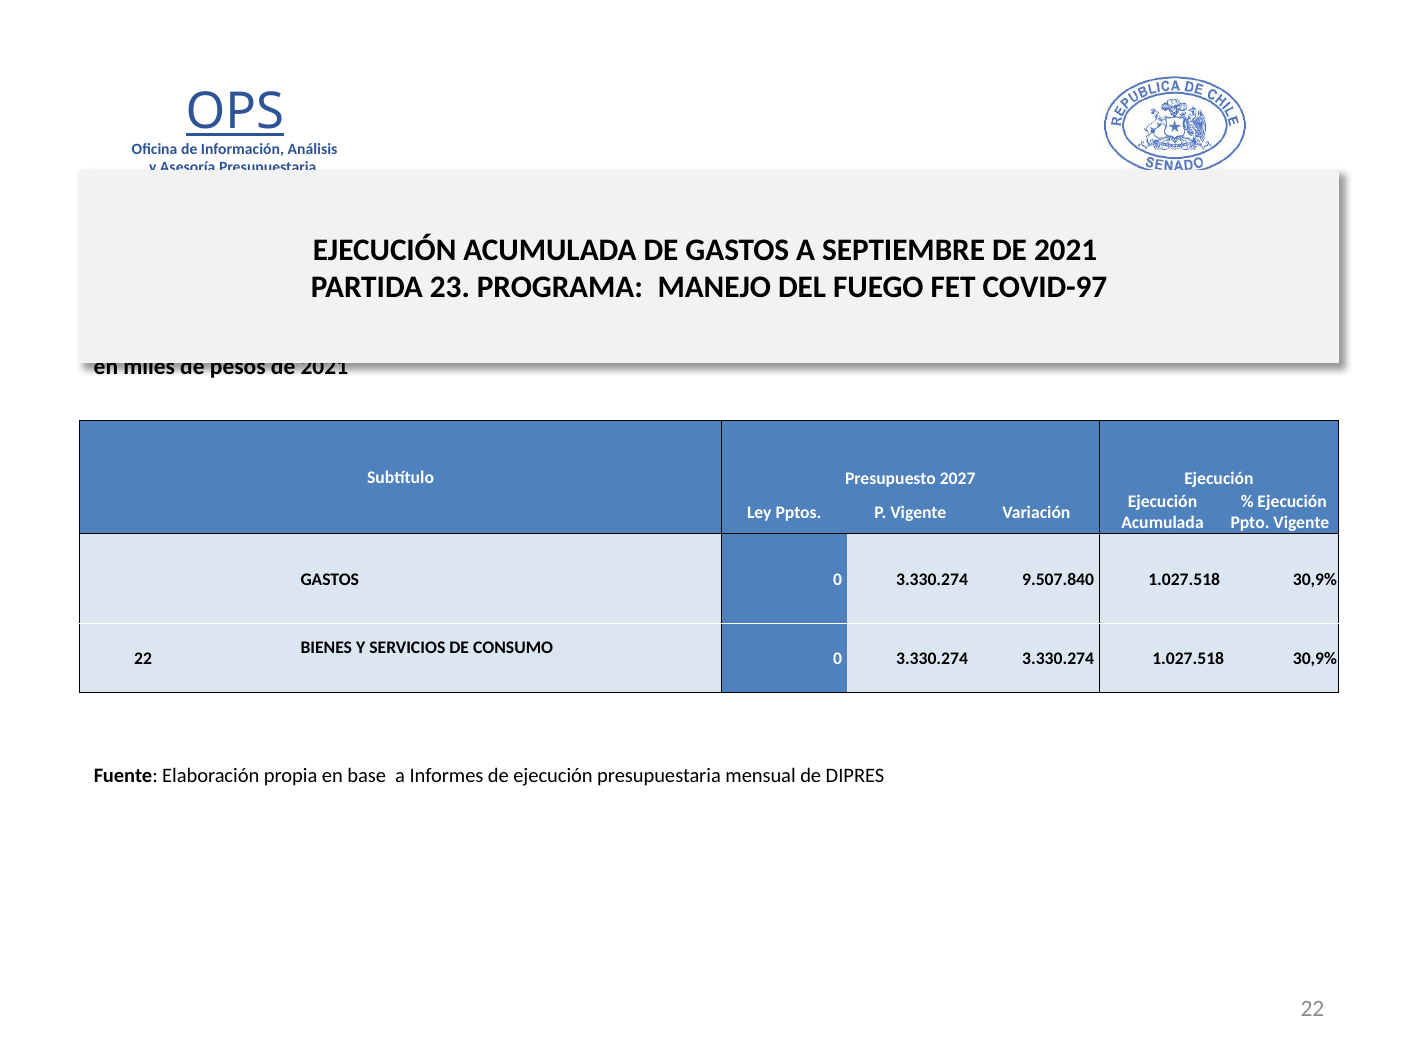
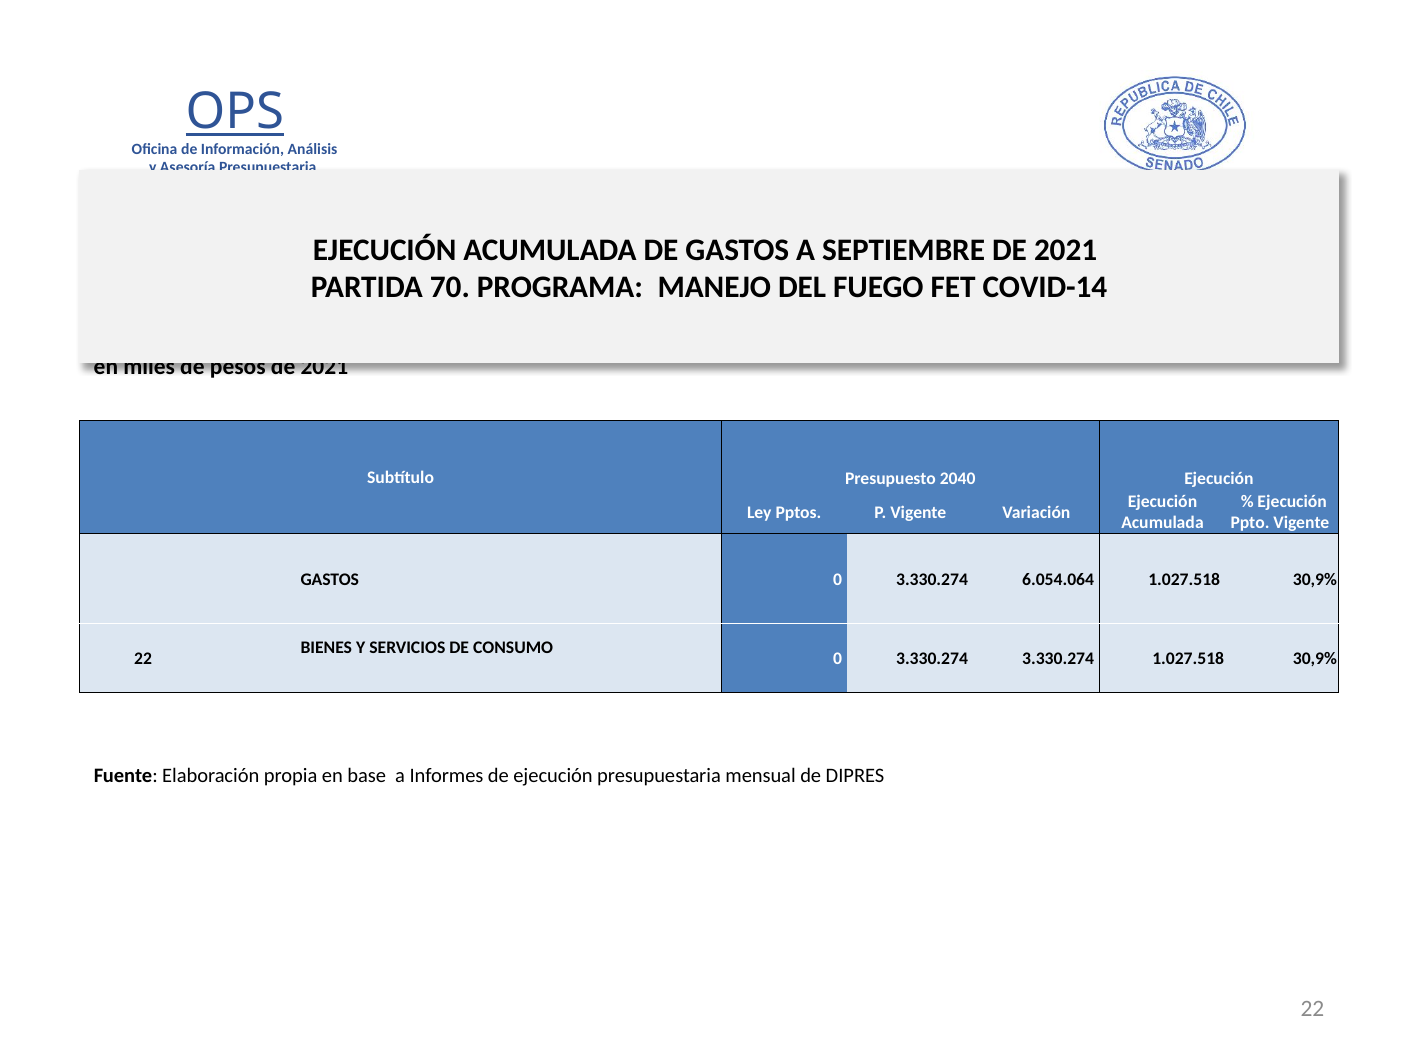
23: 23 -> 70 (450, 288)
COVID-97: COVID-97 -> COVID-14 (1045, 288)
2027: 2027 -> 2040 (958, 479)
9.507.840: 9.507.840 -> 6.054.064 (1058, 579)
